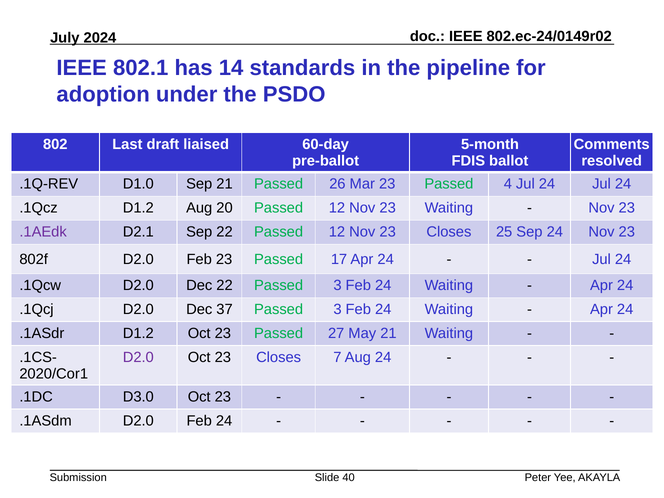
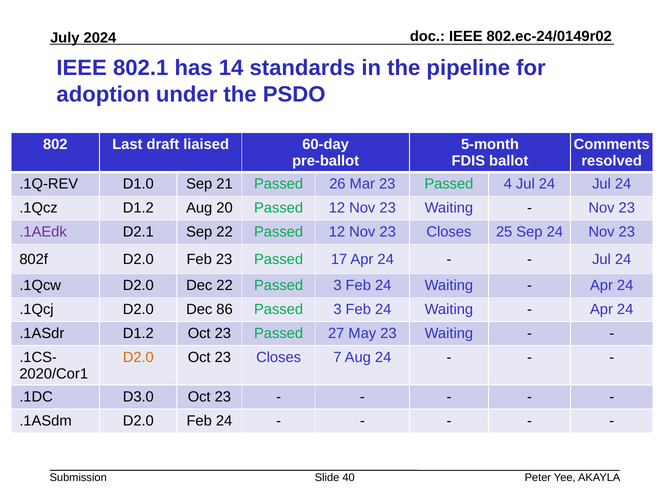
37: 37 -> 86 (225, 309)
May 21: 21 -> 23 (388, 333)
D2.0 colour: purple -> orange (138, 357)
